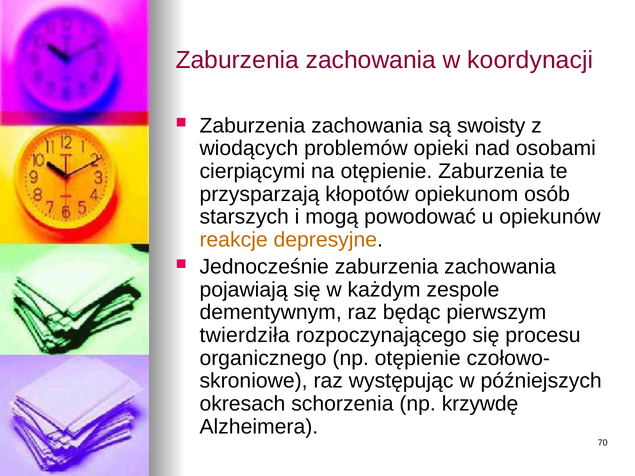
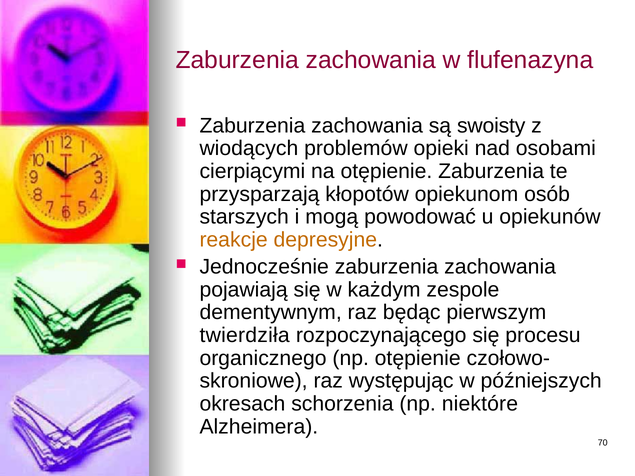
koordynacji: koordynacji -> flufenazyna (530, 60)
krzywdę: krzywdę -> niektóre (480, 404)
